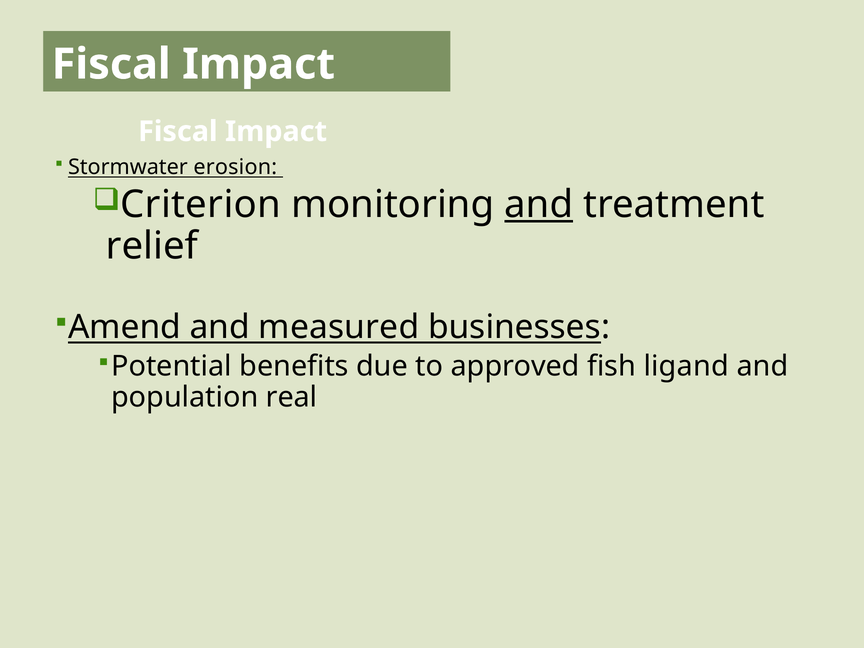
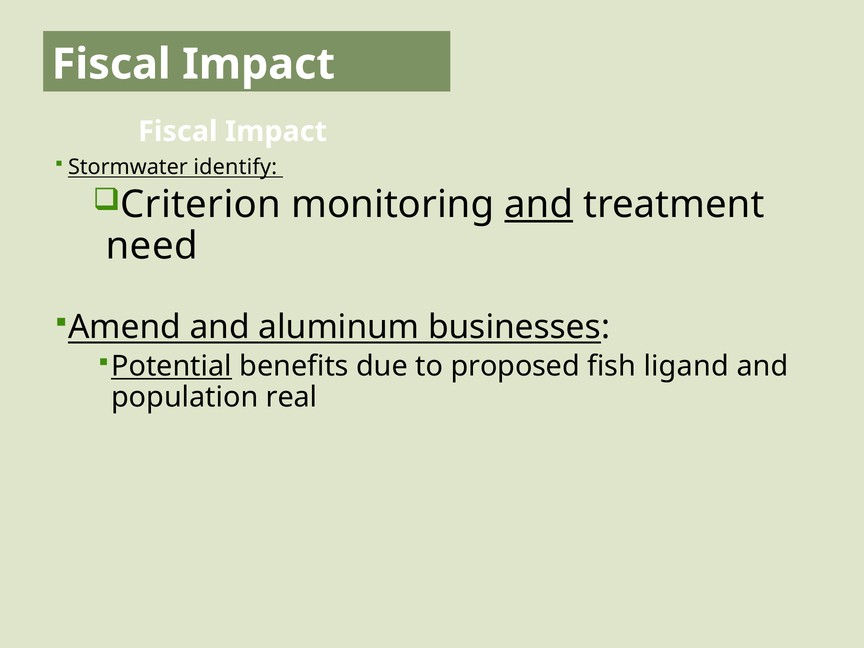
erosion: erosion -> identify (235, 167)
relief: relief -> need (152, 246)
measured: measured -> aluminum (339, 327)
Potential underline: none -> present (172, 366)
approved: approved -> proposed (515, 366)
